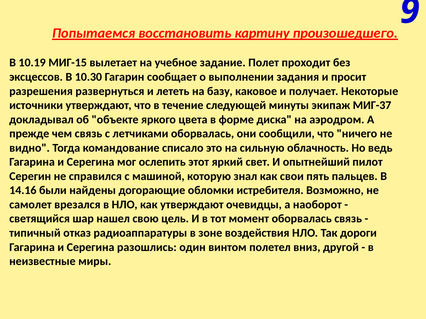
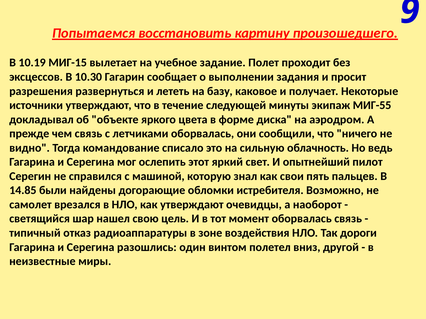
МИГ-37: МИГ-37 -> МИГ-55 (372, 105)
14.16: 14.16 -> 14.85 (23, 191)
